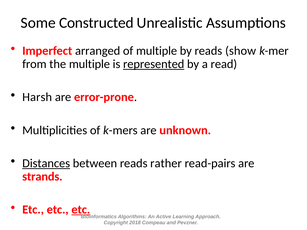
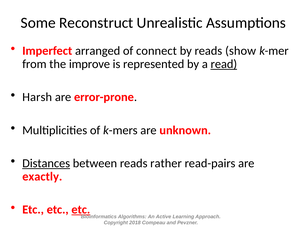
Constructed: Constructed -> Reconstruct (96, 23)
of multiple: multiple -> connect (156, 51)
the multiple: multiple -> improve (89, 64)
represented underline: present -> none (154, 64)
read underline: none -> present (224, 64)
strands: strands -> exactly (42, 177)
